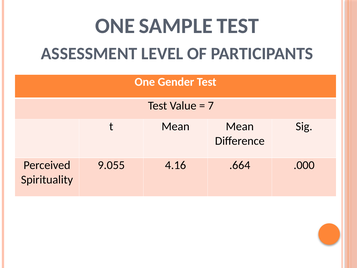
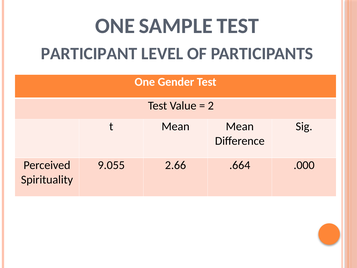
ASSESSMENT: ASSESSMENT -> PARTICIPANT (89, 54)
7: 7 -> 2 (211, 106)
4.16: 4.16 -> 2.66 (176, 165)
